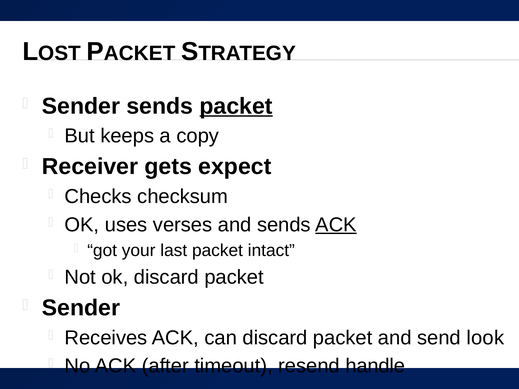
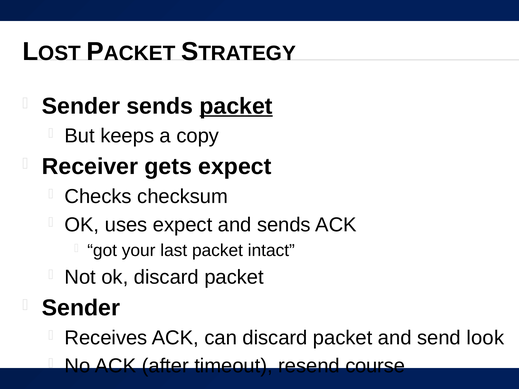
uses verses: verses -> expect (183, 225)
ACK underline: present -> none (336, 225)
handle: handle -> course (375, 366)
